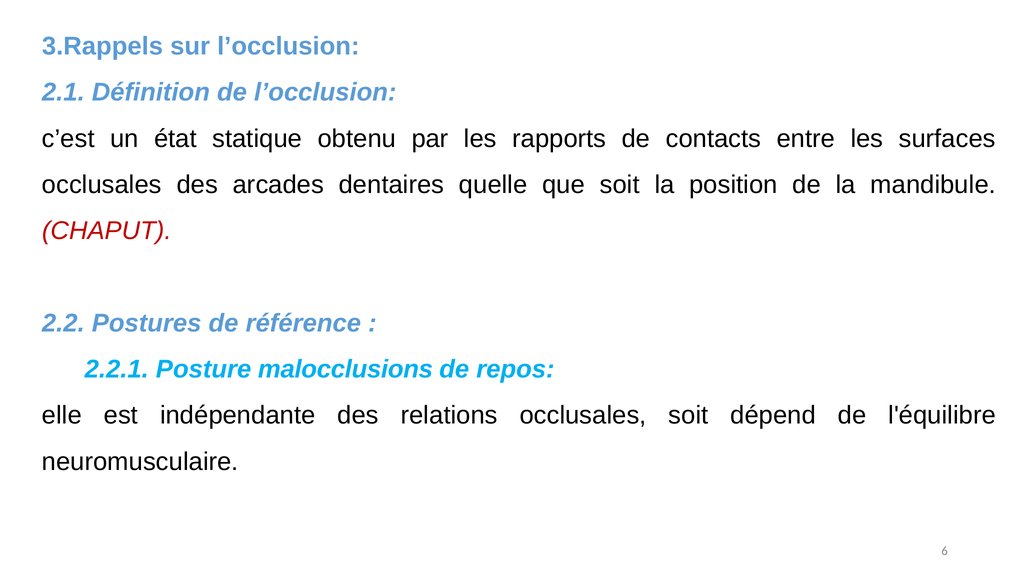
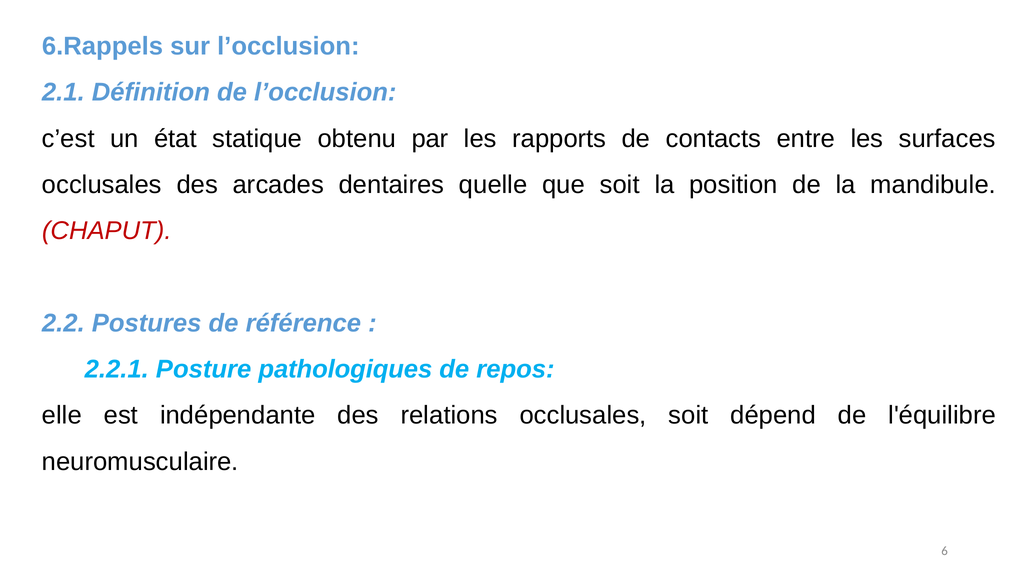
3.Rappels: 3.Rappels -> 6.Rappels (103, 46)
malocclusions: malocclusions -> pathologiques (345, 369)
